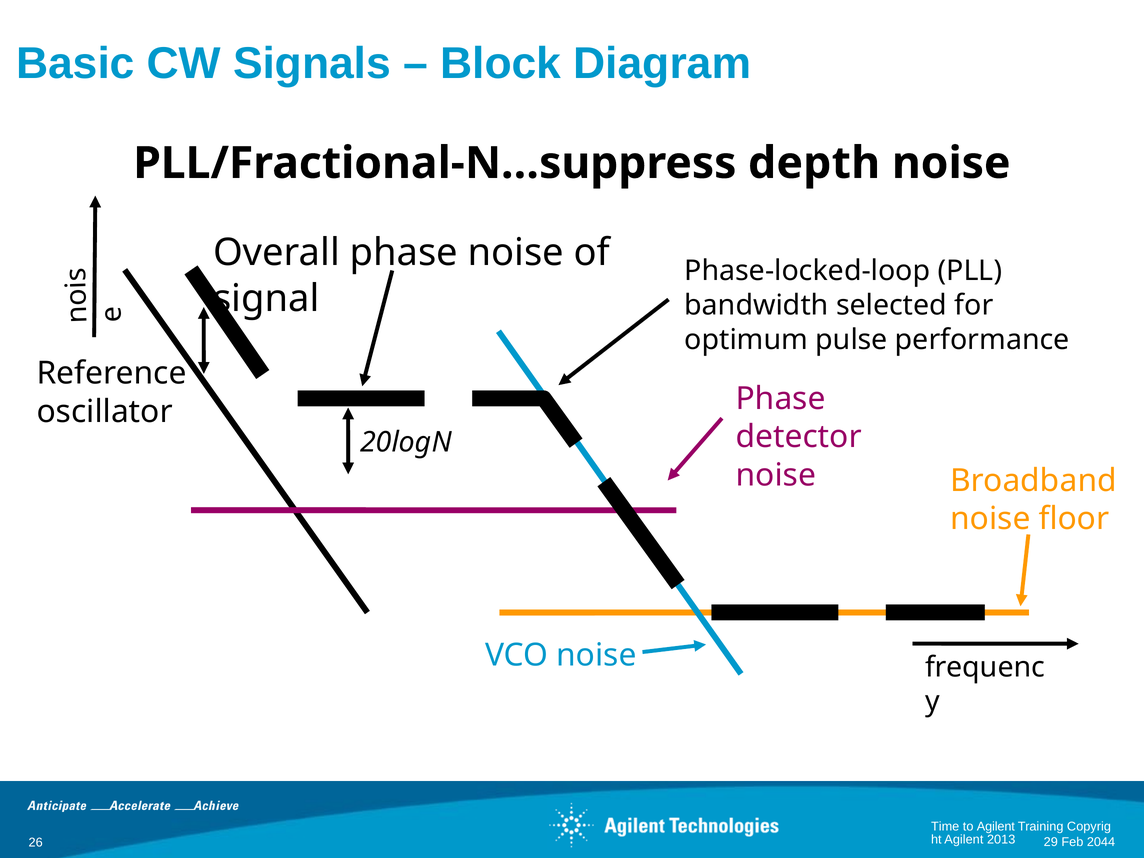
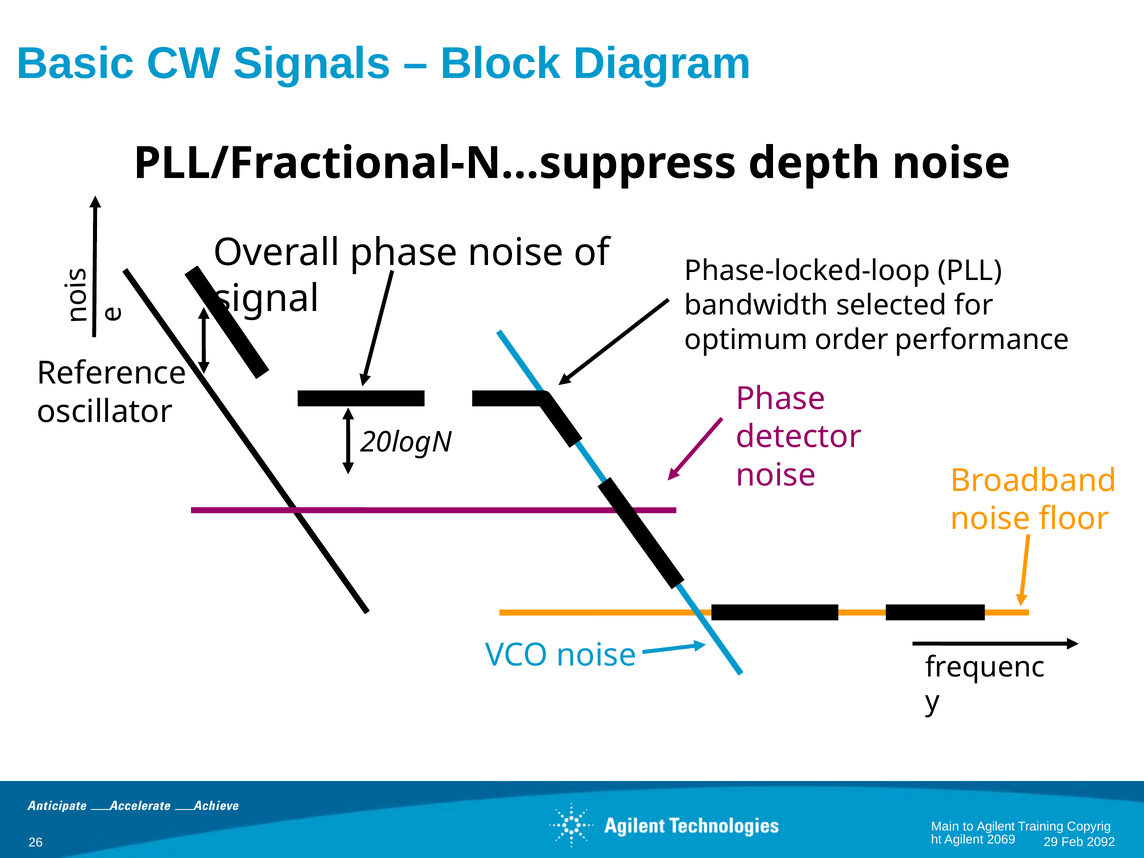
pulse: pulse -> order (852, 340)
Time: Time -> Main (945, 827)
2013: 2013 -> 2069 (1001, 839)
2044: 2044 -> 2092 (1101, 842)
